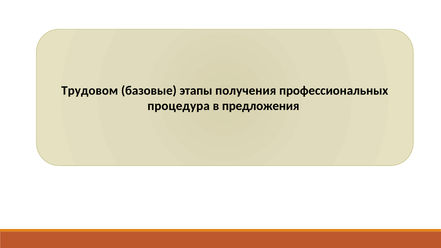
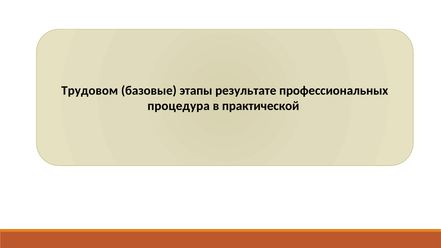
получения: получения -> результате (246, 91)
предложения: предложения -> практической (261, 106)
